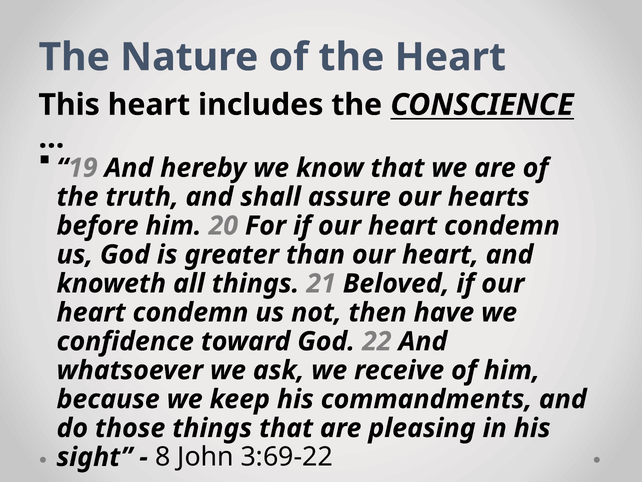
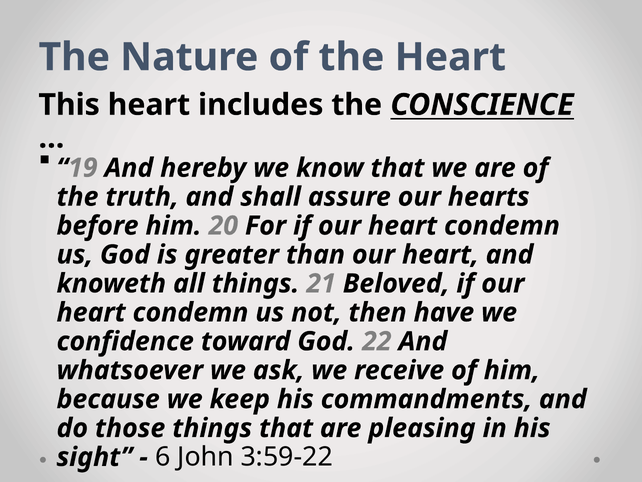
8: 8 -> 6 (163, 457)
3:69-22: 3:69-22 -> 3:59-22 (287, 457)
